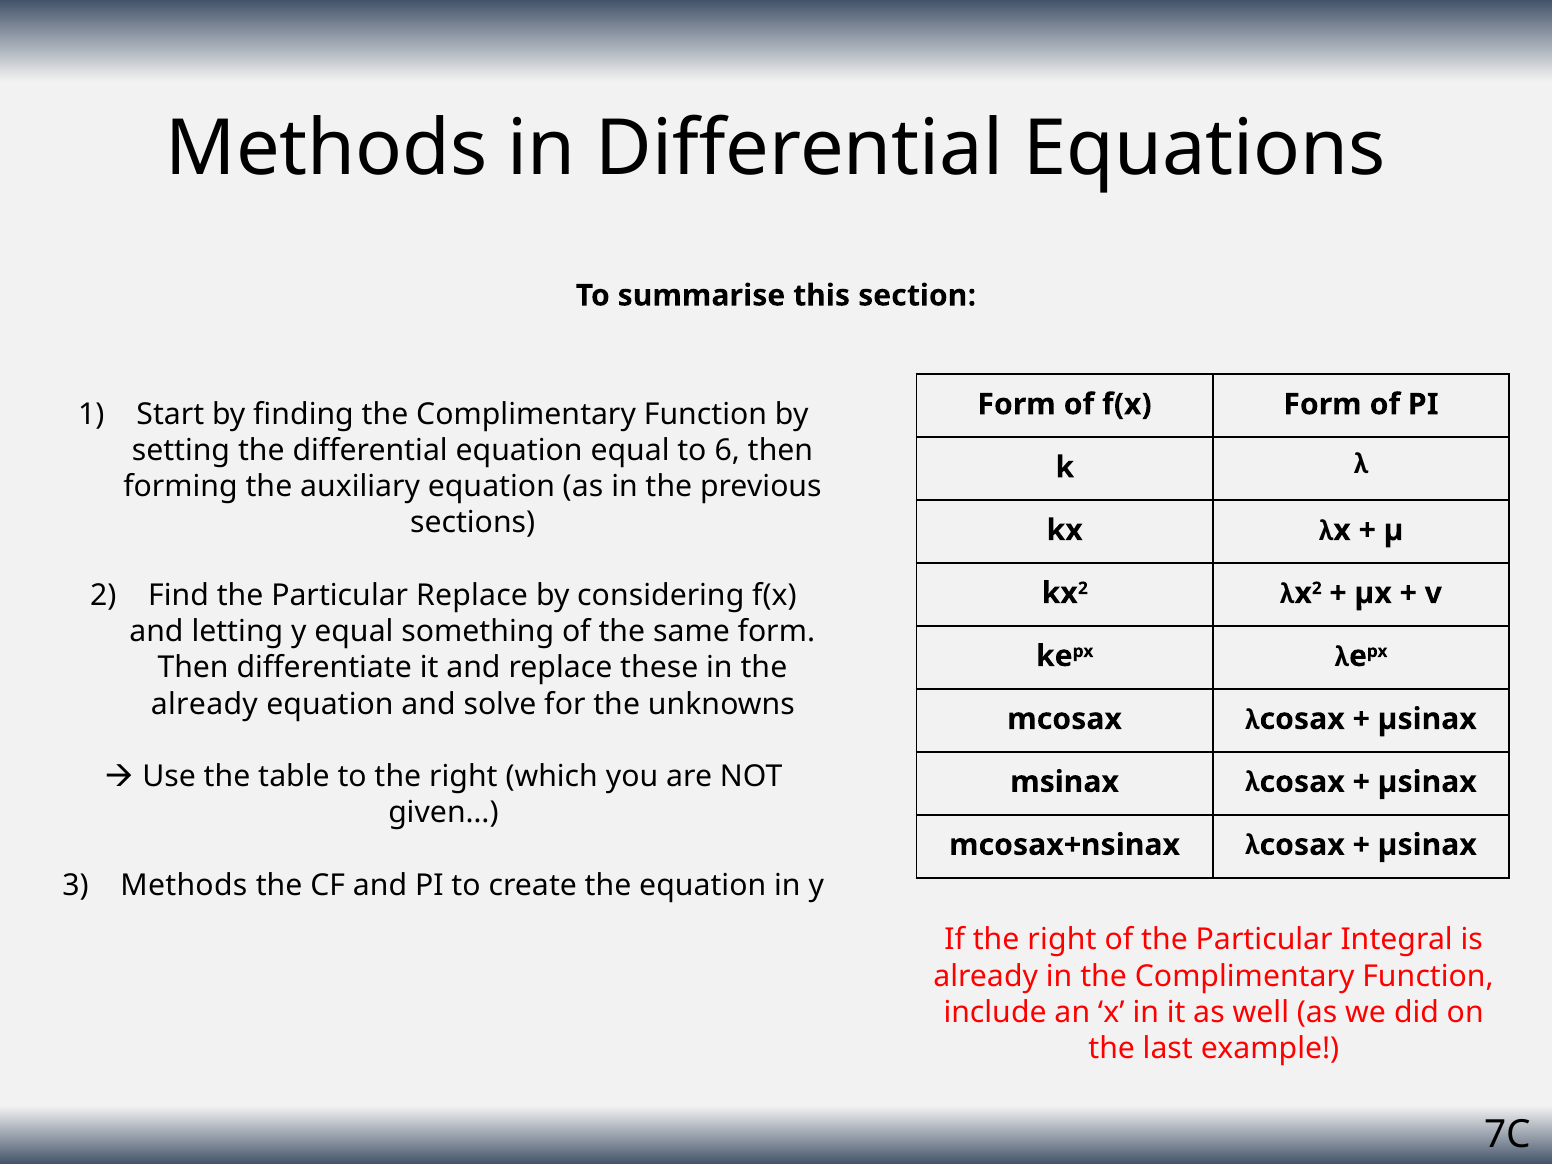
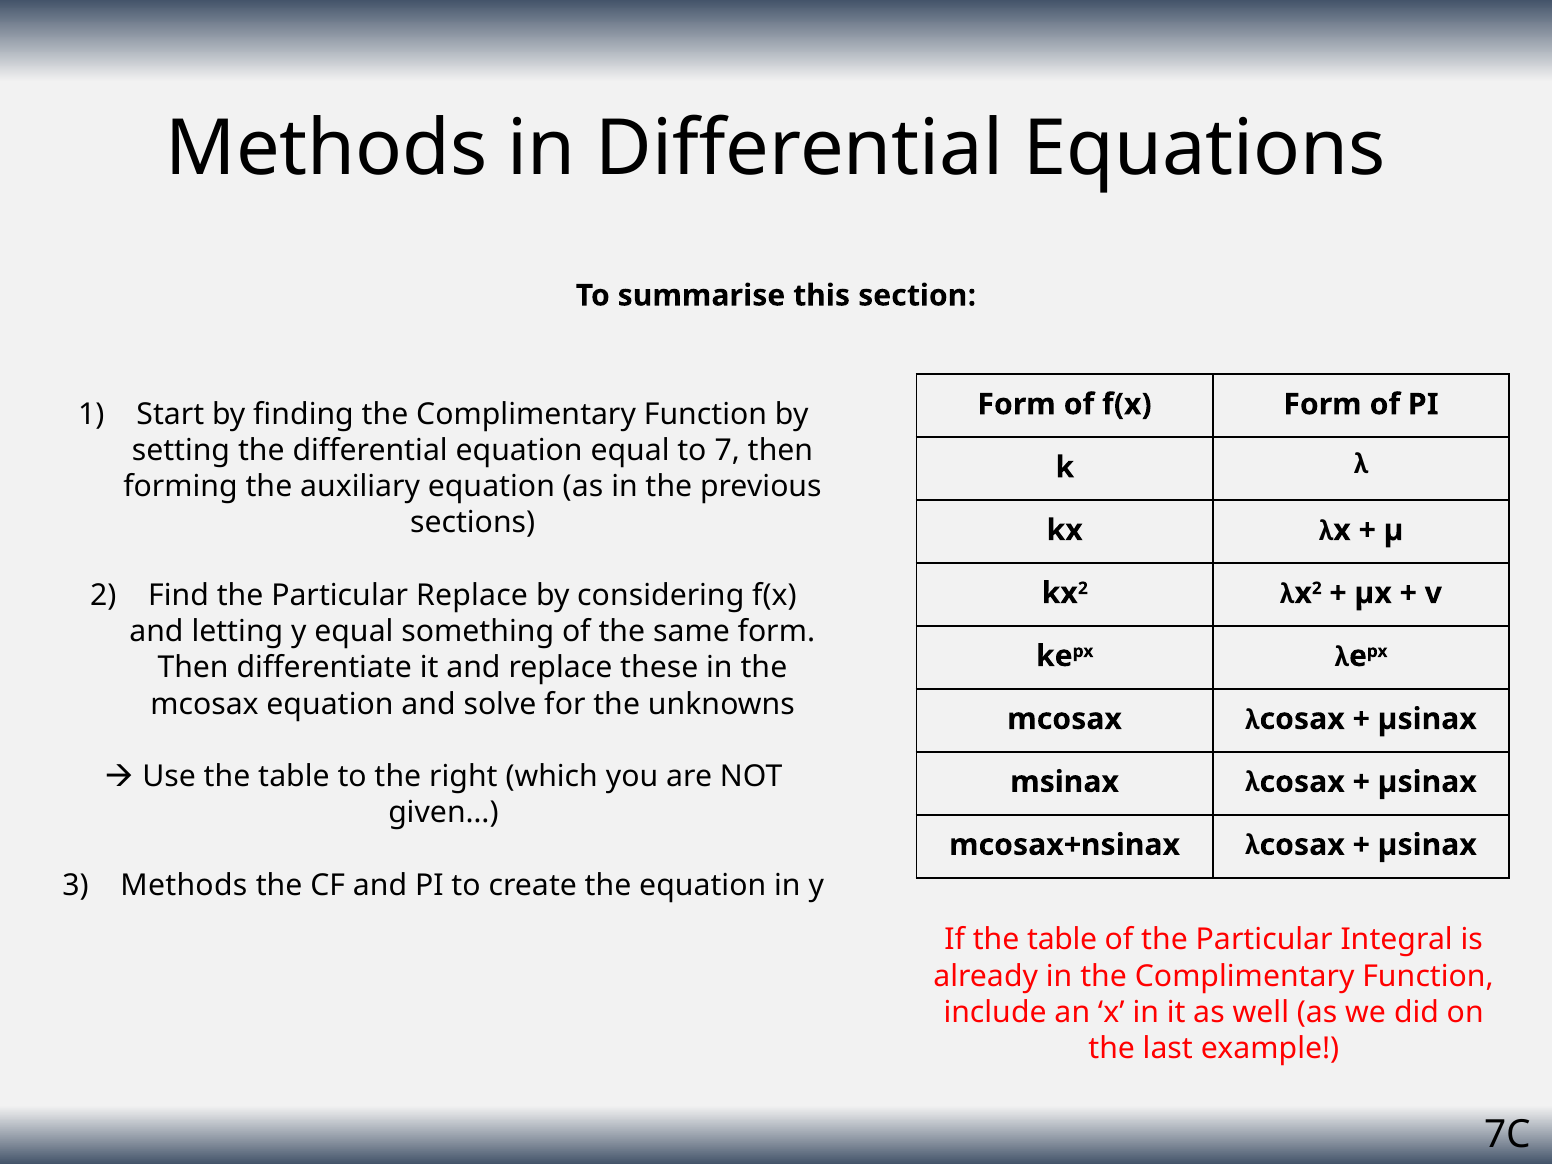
6: 6 -> 7 (727, 451)
already: already -> mcosax (204, 704)
If the right: right -> table (1062, 940)
